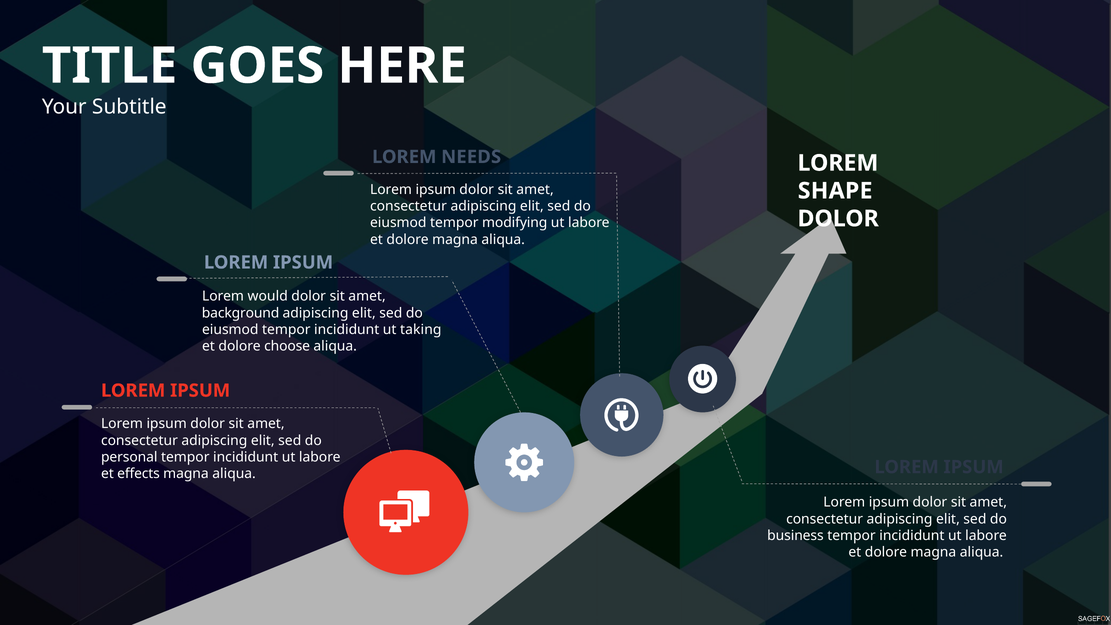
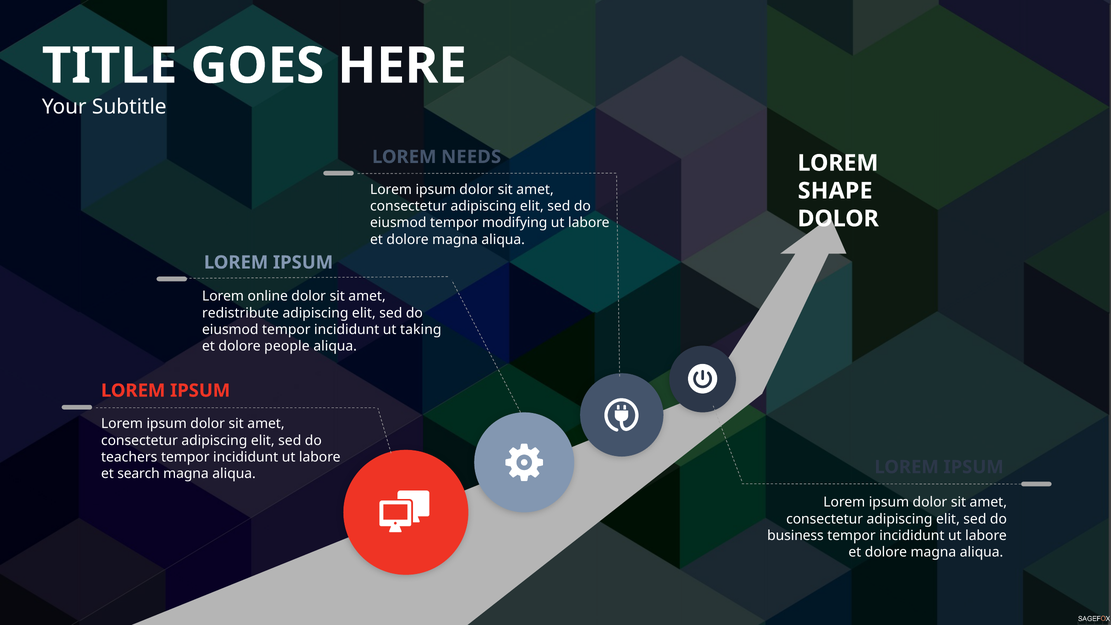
would: would -> online (268, 296)
background: background -> redistribute (241, 313)
choose: choose -> people (287, 346)
personal: personal -> teachers (129, 457)
effects: effects -> search (139, 474)
